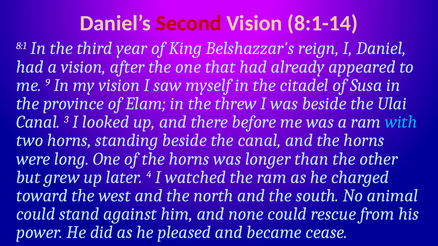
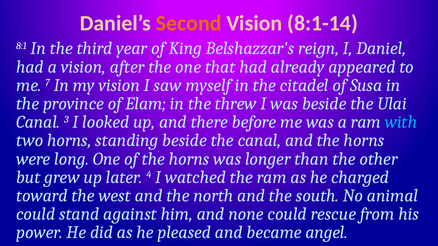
Second colour: red -> orange (189, 23)
9: 9 -> 7 (48, 83)
cease: cease -> angel (327, 233)
